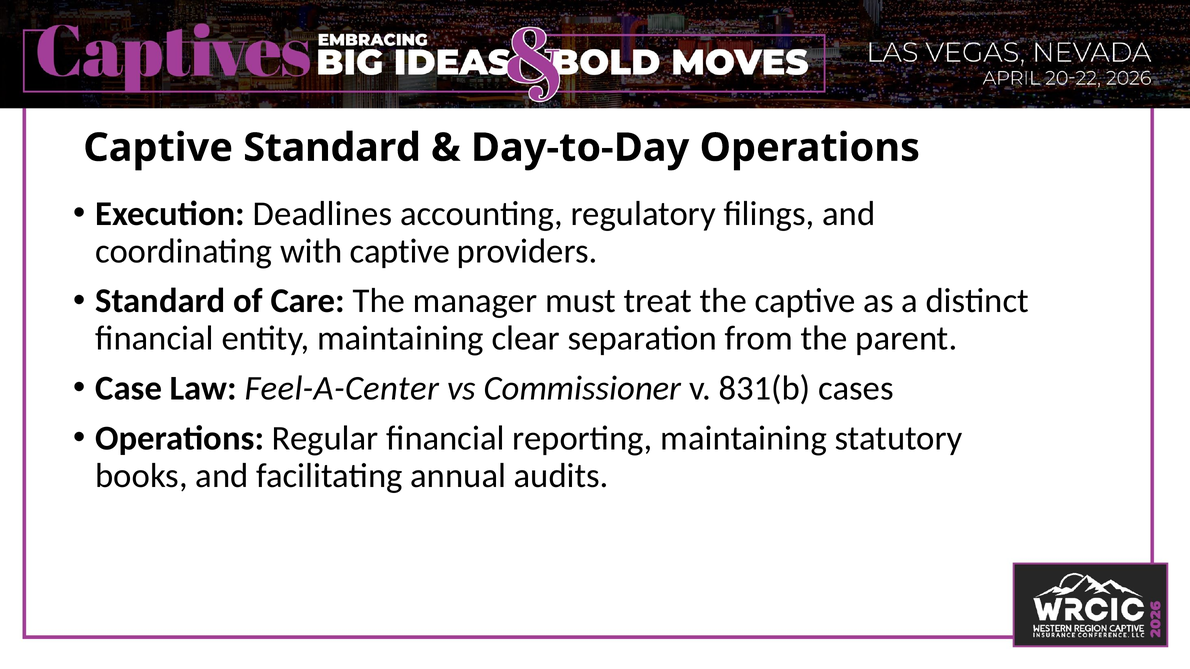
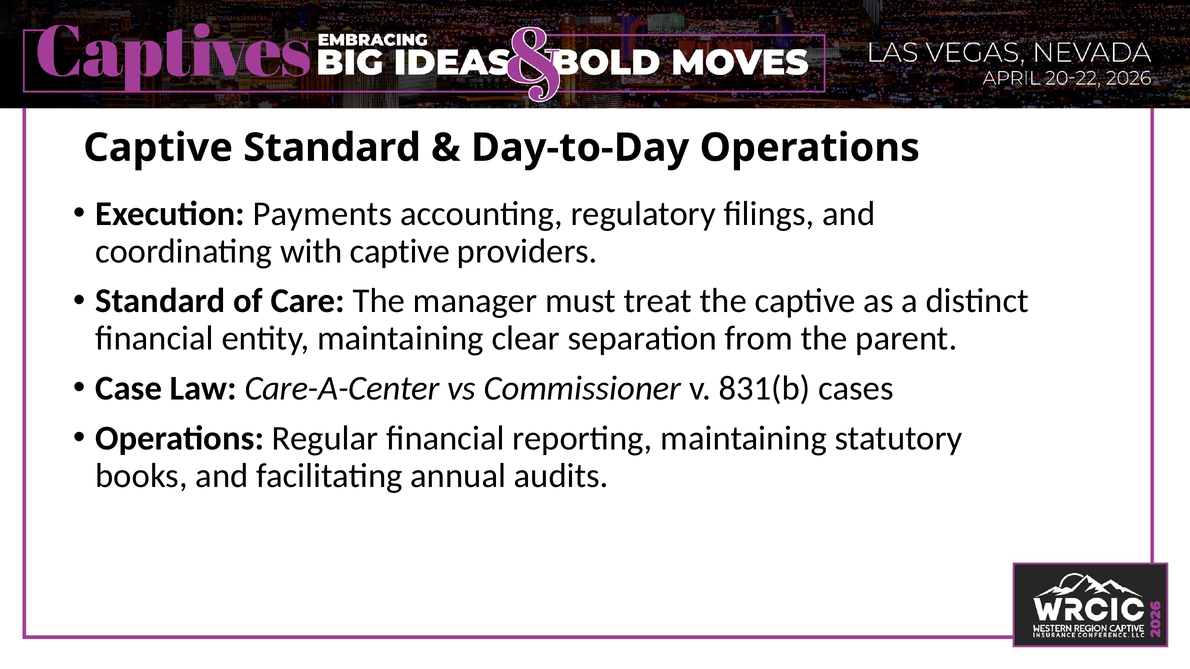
Deadlines: Deadlines -> Payments (322, 214)
Feel-A-Center: Feel-A-Center -> Care-A-Center (342, 388)
